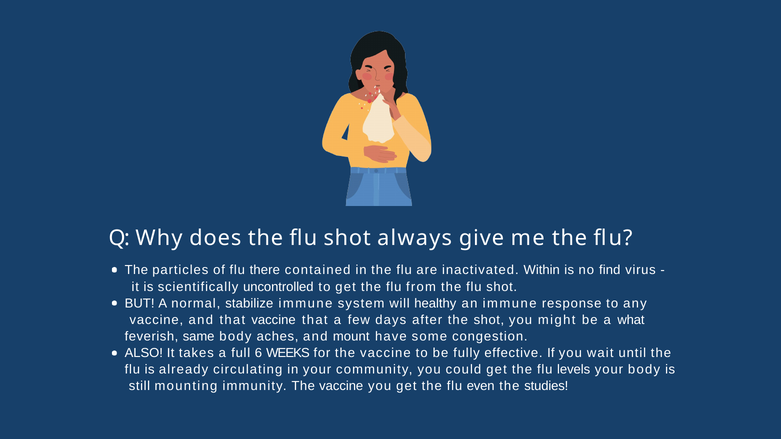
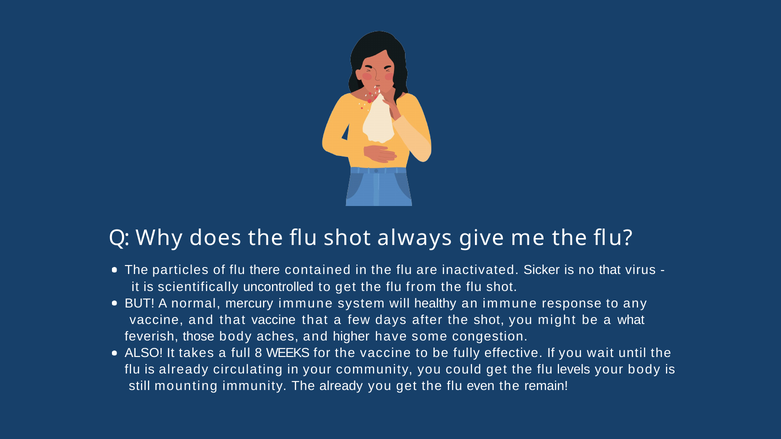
Within: Within -> Sicker (542, 270)
no find: find -> that (610, 270)
stabilize: stabilize -> mercury (249, 303)
same: same -> those (199, 337)
mount: mount -> higher (351, 337)
6: 6 -> 8 (258, 353)
immunity The vaccine: vaccine -> already (341, 386)
studies: studies -> remain (546, 386)
